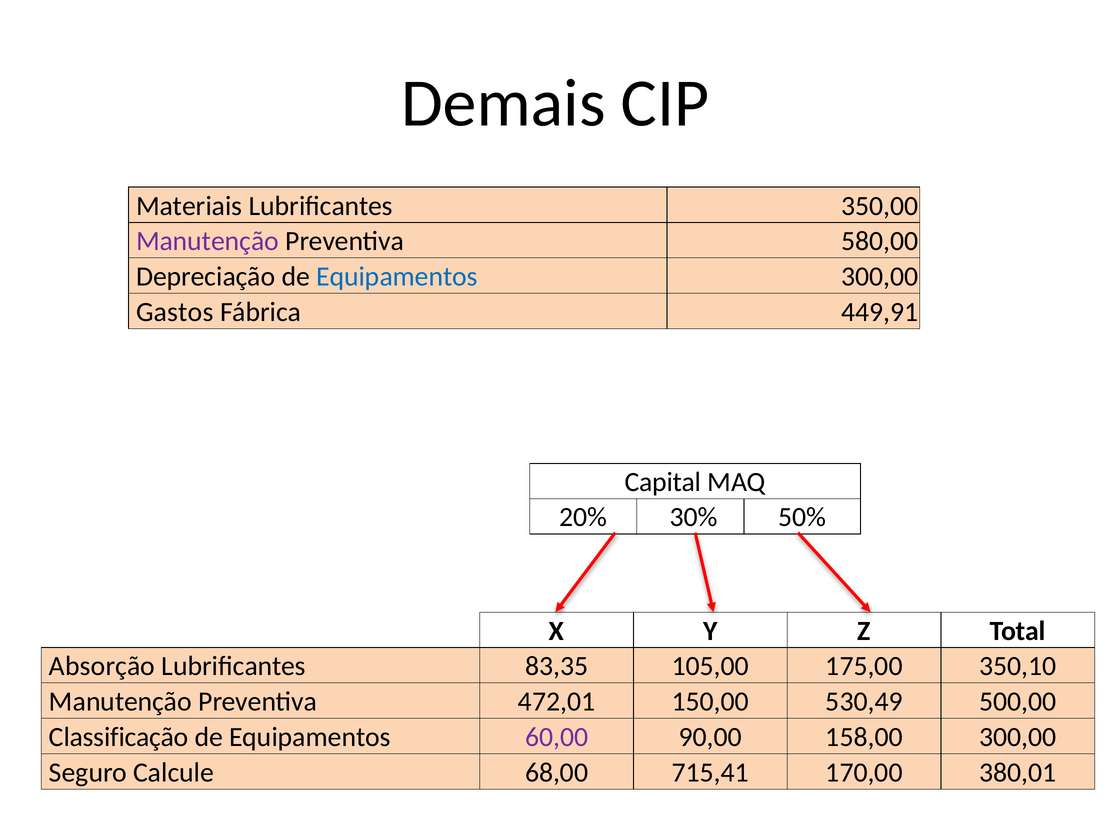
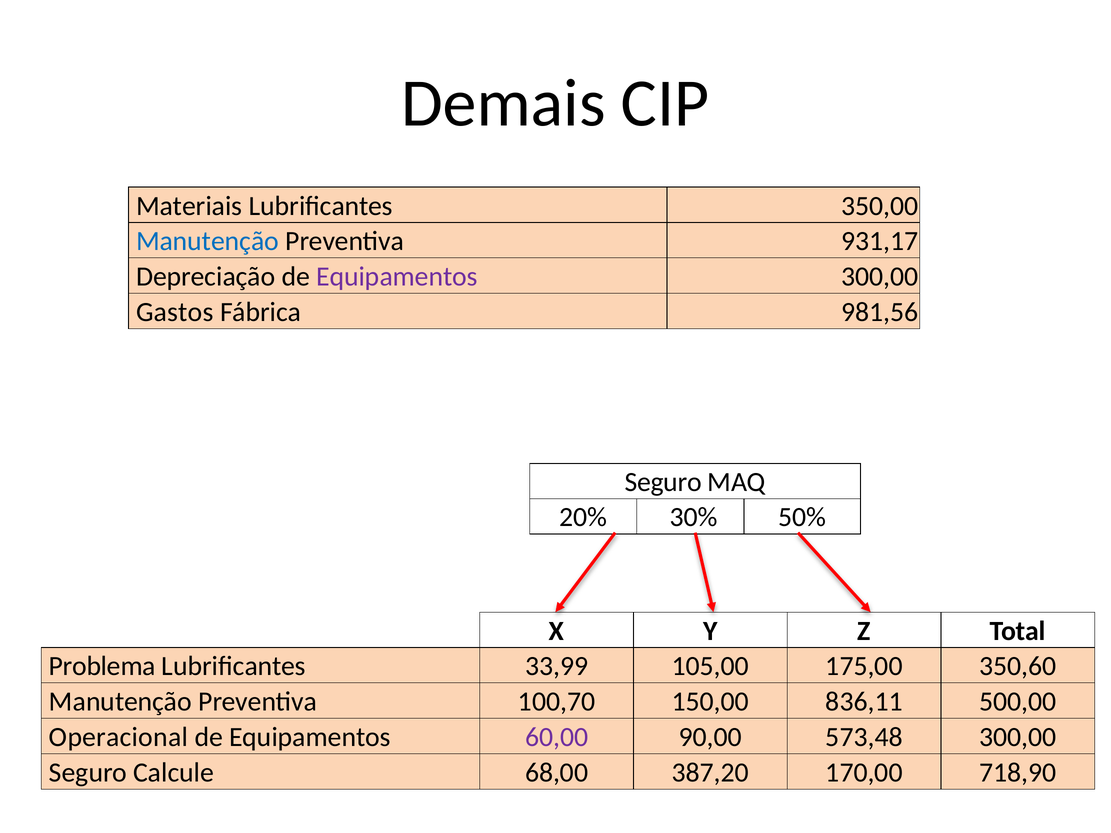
Manutenção colour: purple -> blue (208, 241)
580,00: 580,00 -> 931,17 (880, 241)
Equipamentos colour: blue -> purple (397, 277)
449,91: 449,91 -> 981,56 (880, 312)
Capital: Capital -> Seguro (663, 482)
Absorção: Absorção -> Problema (102, 666)
83,35: 83,35 -> 33,99 (557, 666)
350,10: 350,10 -> 350,60 (1018, 666)
472,01: 472,01 -> 100,70 (557, 702)
530,49: 530,49 -> 836,11 (864, 702)
Classificação: Classificação -> Operacional (119, 737)
158,00: 158,00 -> 573,48 (864, 737)
715,41: 715,41 -> 387,20 (710, 773)
380,01: 380,01 -> 718,90 (1018, 773)
